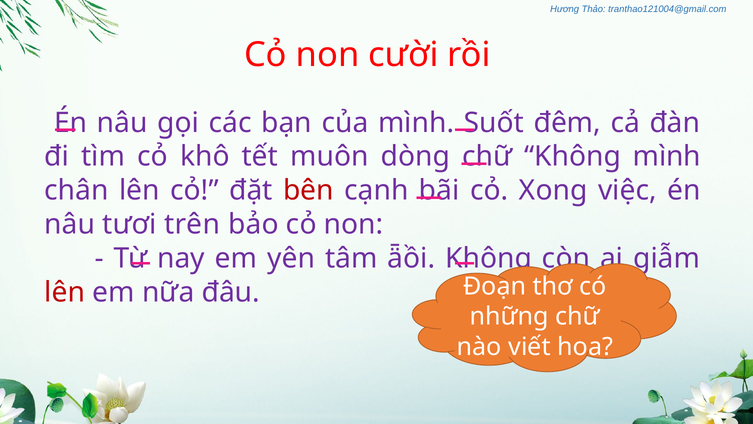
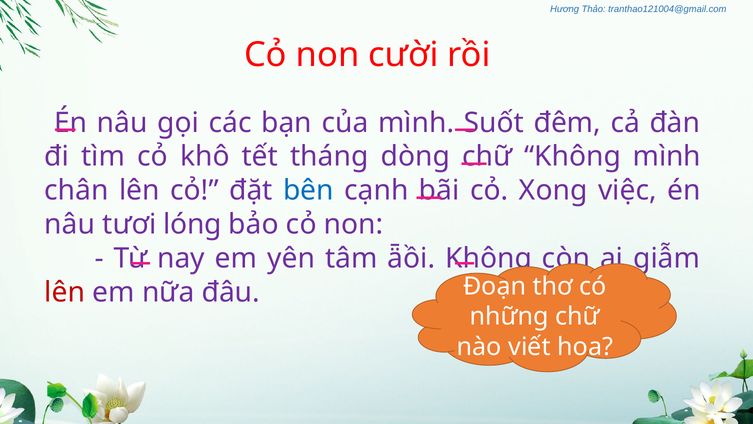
muôn: muôn -> tháng (329, 156)
bên colour: red -> blue (308, 190)
trên: trên -> lóng (192, 224)
